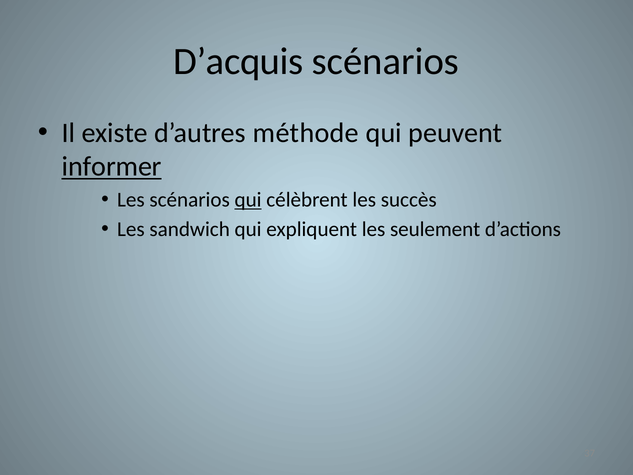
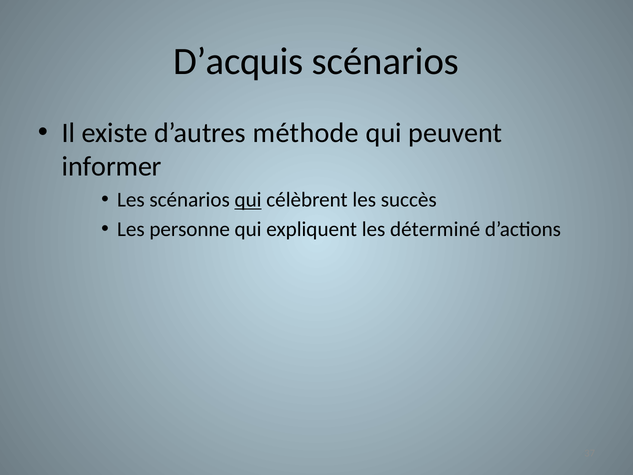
informer underline: present -> none (112, 167)
sandwich: sandwich -> personne (190, 229)
seulement: seulement -> déterminé (435, 229)
